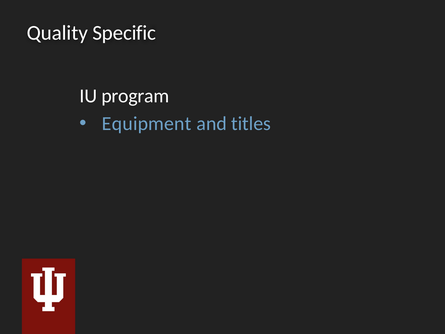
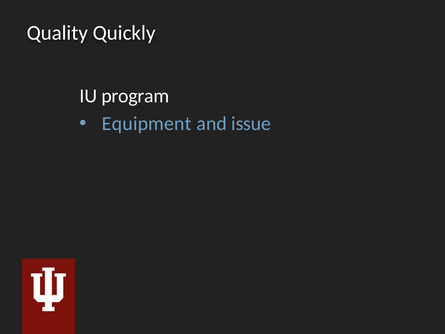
Specific: Specific -> Quickly (124, 33)
titles: titles -> issue (251, 124)
